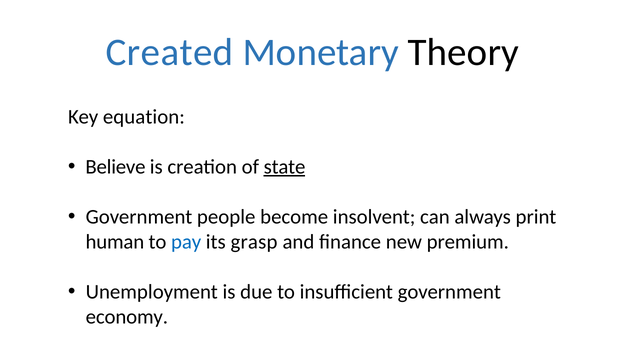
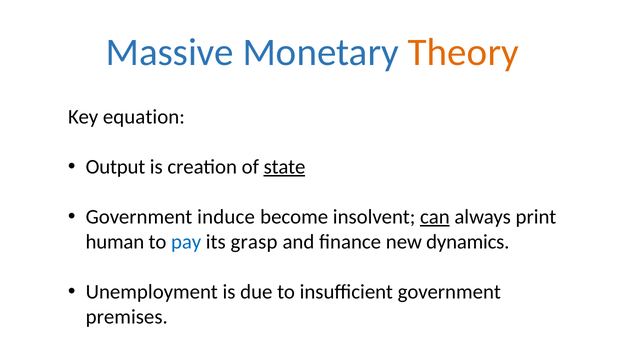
Created: Created -> Massive (170, 52)
Theory colour: black -> orange (463, 52)
Believe: Believe -> Output (115, 167)
people: people -> induce (226, 217)
can underline: none -> present (435, 217)
premium: premium -> dynamics (468, 242)
economy: economy -> premises (127, 317)
